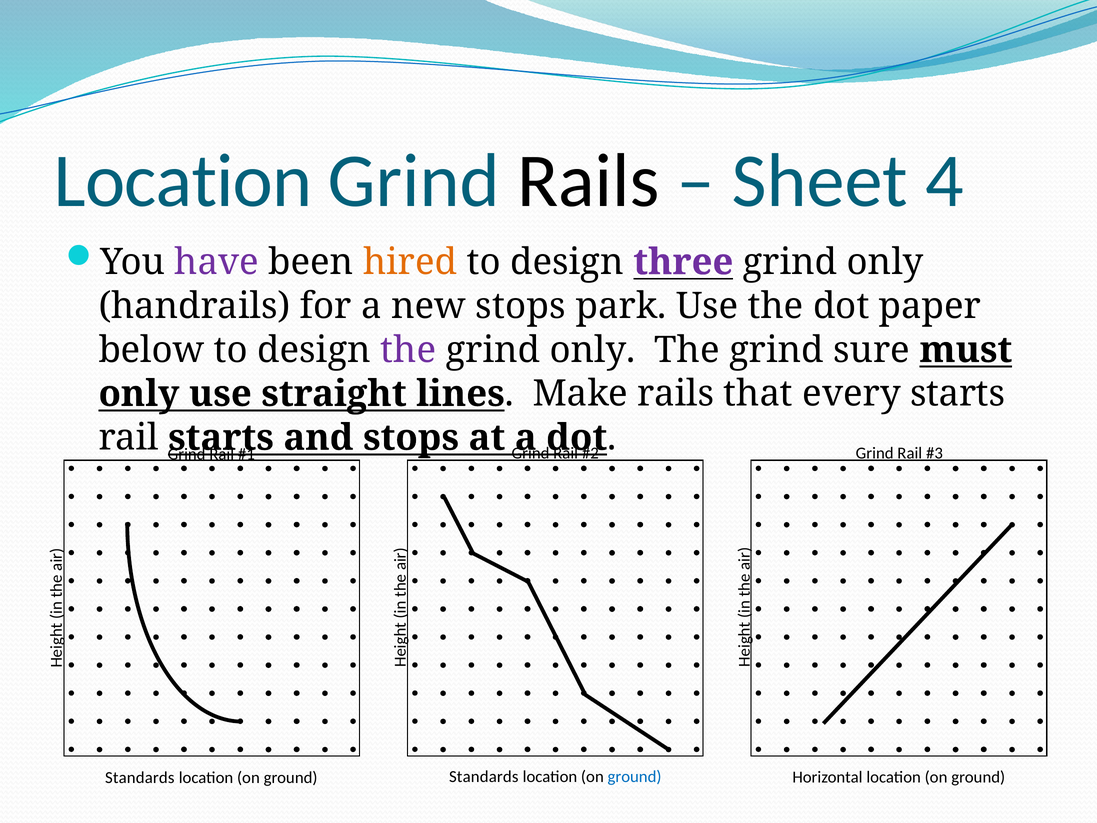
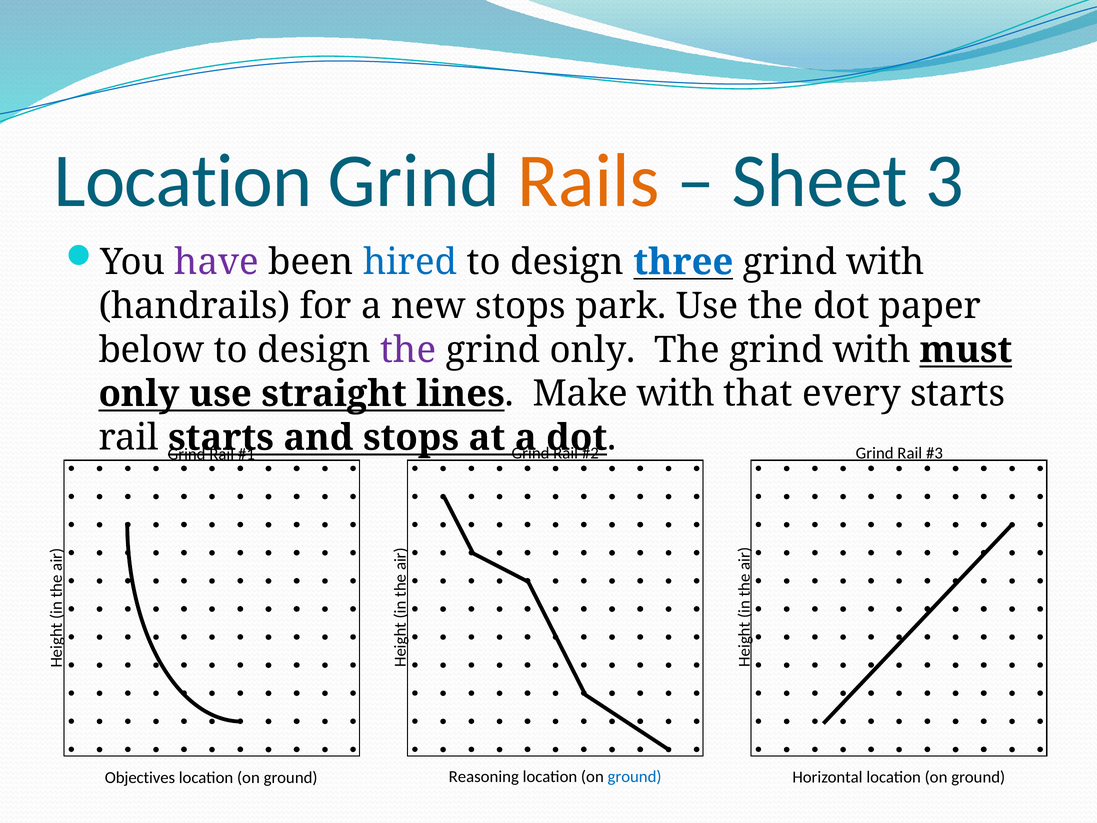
Rails colour: black -> orange (588, 181)
4: 4 -> 3 (944, 181)
hired colour: orange -> blue (410, 262)
three colour: purple -> blue (683, 262)
only: only -> with (885, 262)
The grind sure: sure -> with (872, 350)
Make rails: rails -> with (676, 394)
Standards: Standards -> Objectives (140, 777)
ground Standards: Standards -> Reasoning (484, 777)
